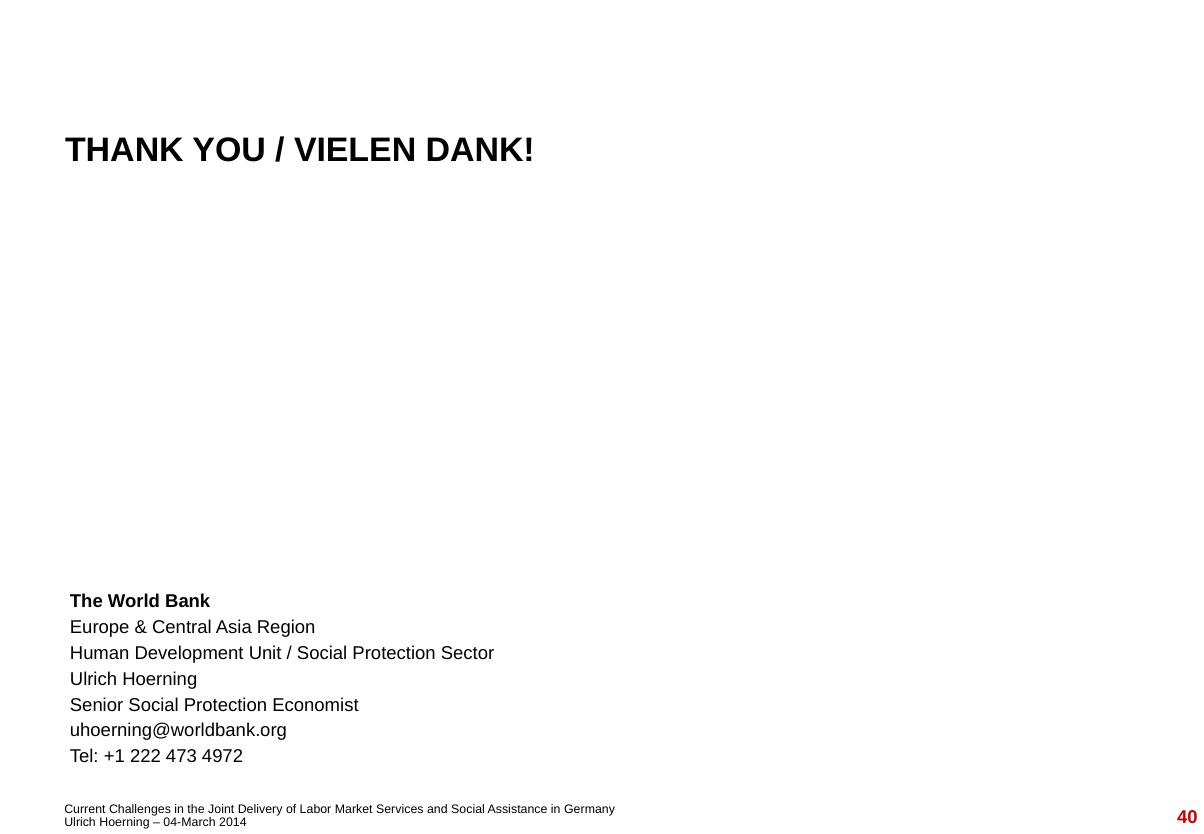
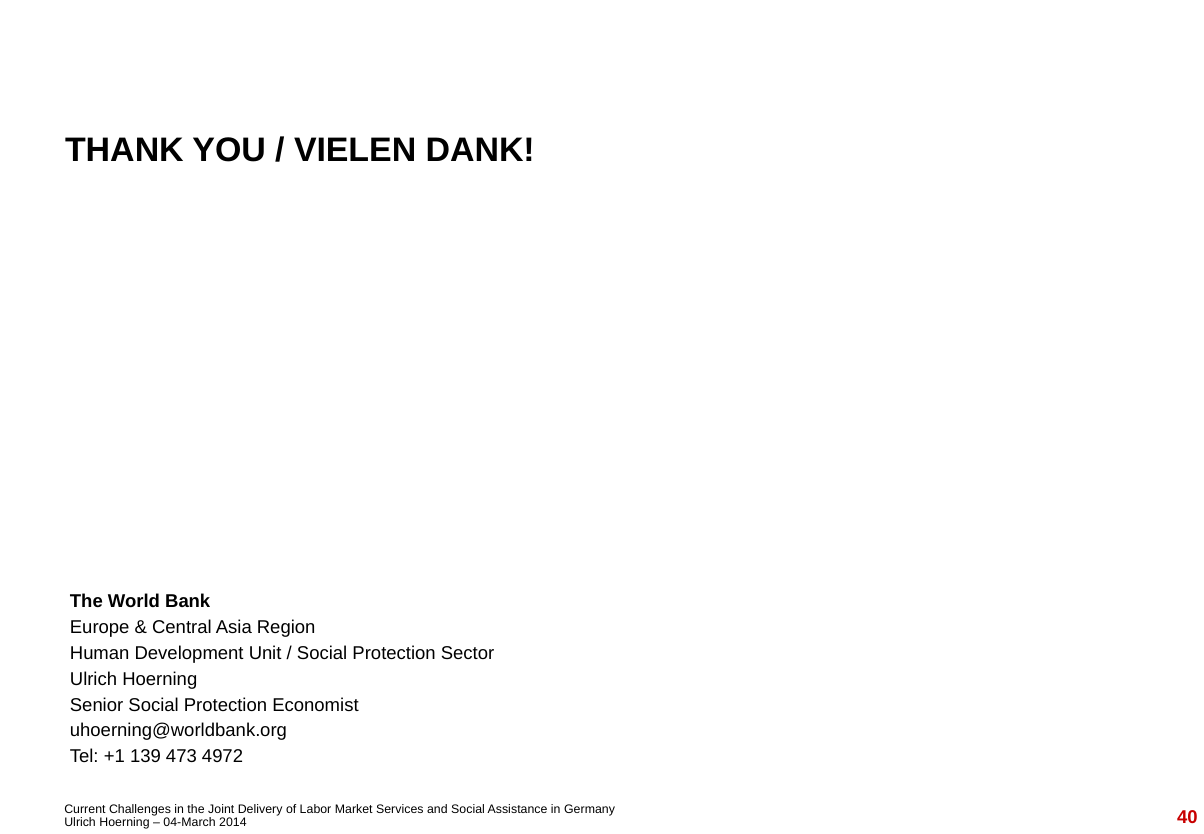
222: 222 -> 139 (145, 756)
